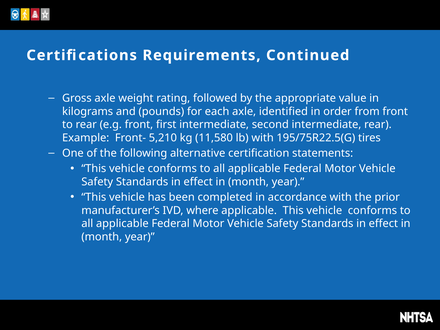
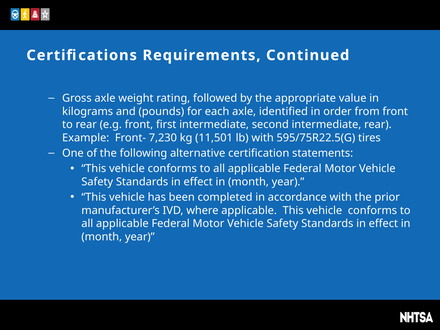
5,210: 5,210 -> 7,230 (163, 138)
11,580: 11,580 -> 11,501 (214, 138)
195/75R22.5(G: 195/75R22.5(G -> 595/75R22.5(G (316, 138)
